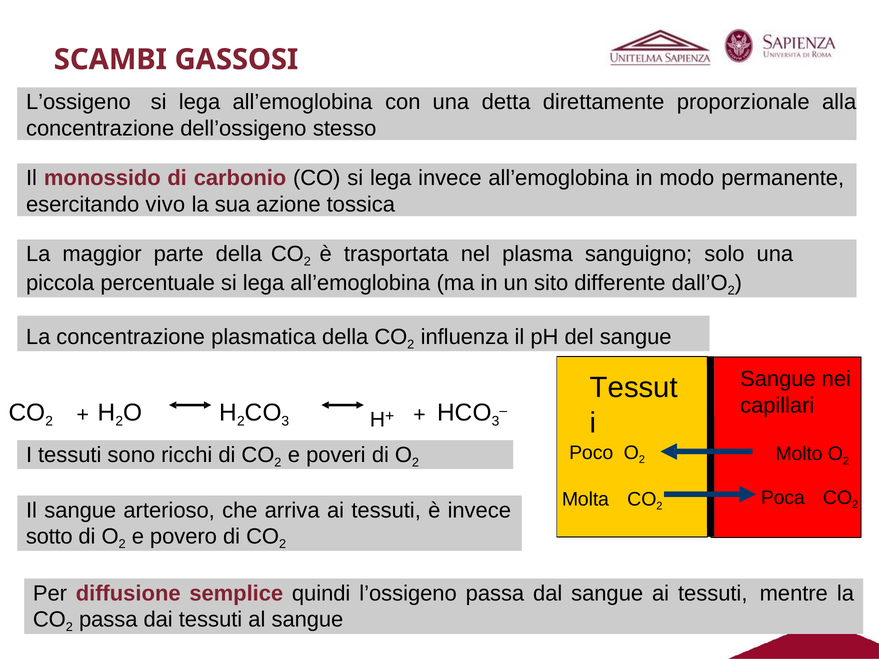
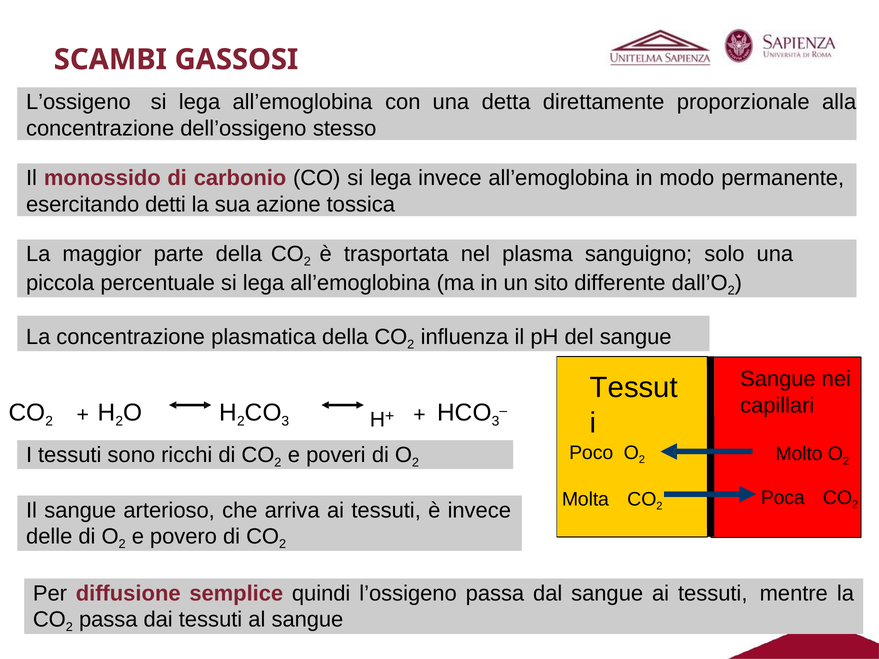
vivo: vivo -> detti (166, 205)
sotto: sotto -> delle (49, 537)
